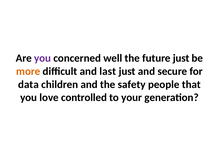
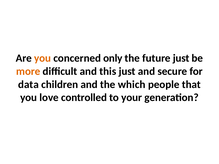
you colour: purple -> orange (43, 58)
well: well -> only (113, 58)
last: last -> this (108, 71)
safety: safety -> which (132, 85)
